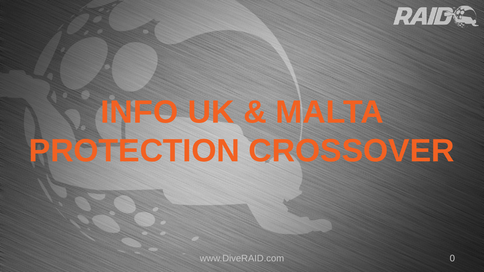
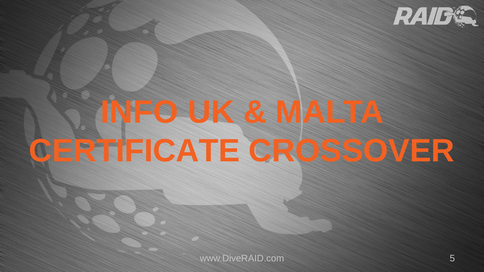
PROTECTION: PROTECTION -> CERTIFICATE (134, 151)
0: 0 -> 5 (452, 259)
